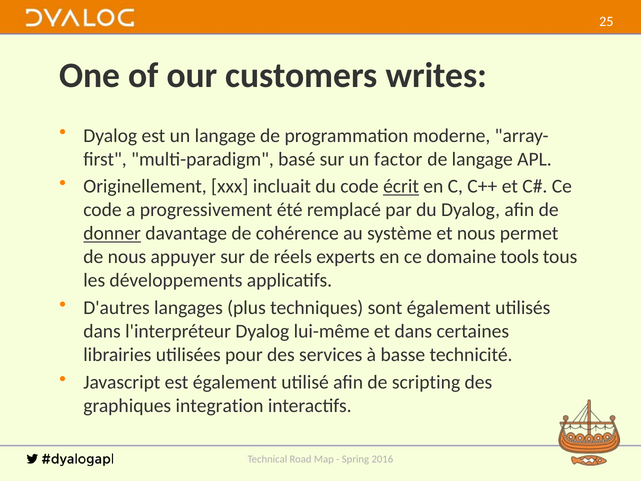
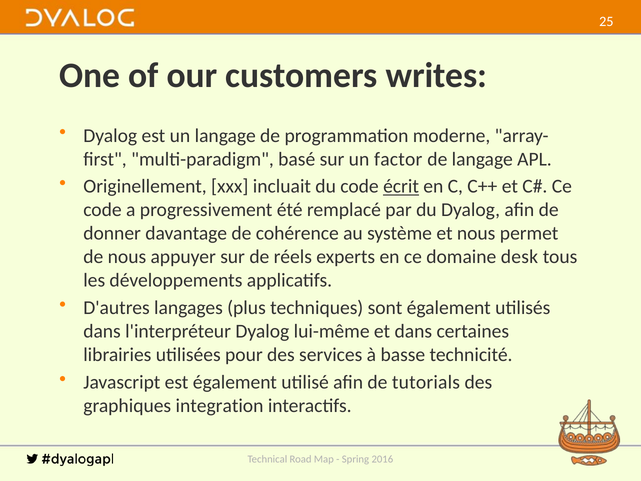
donner underline: present -> none (112, 233)
tools: tools -> desk (519, 257)
scripting: scripting -> tutorials (426, 382)
